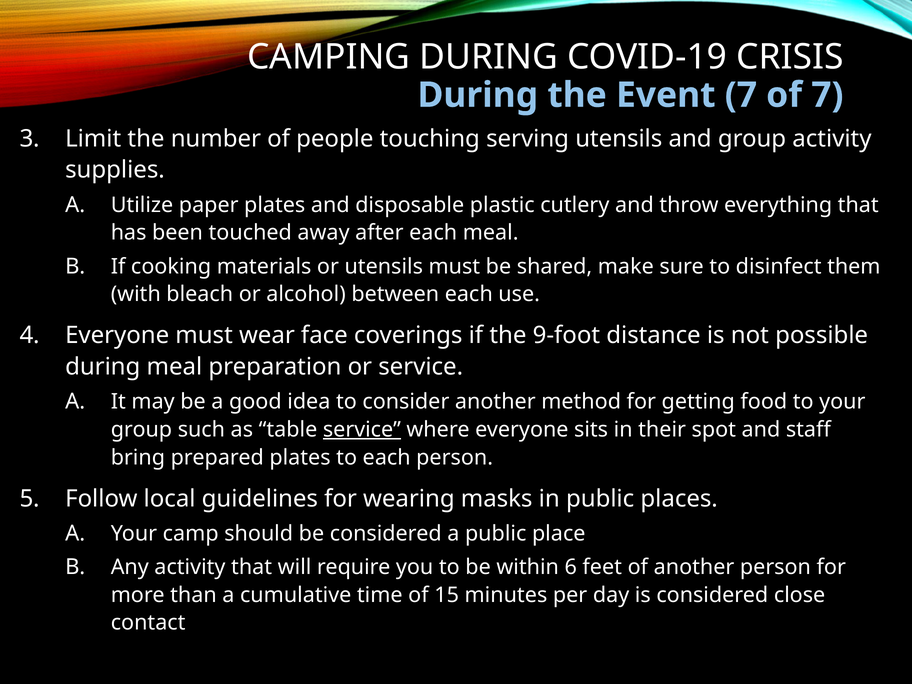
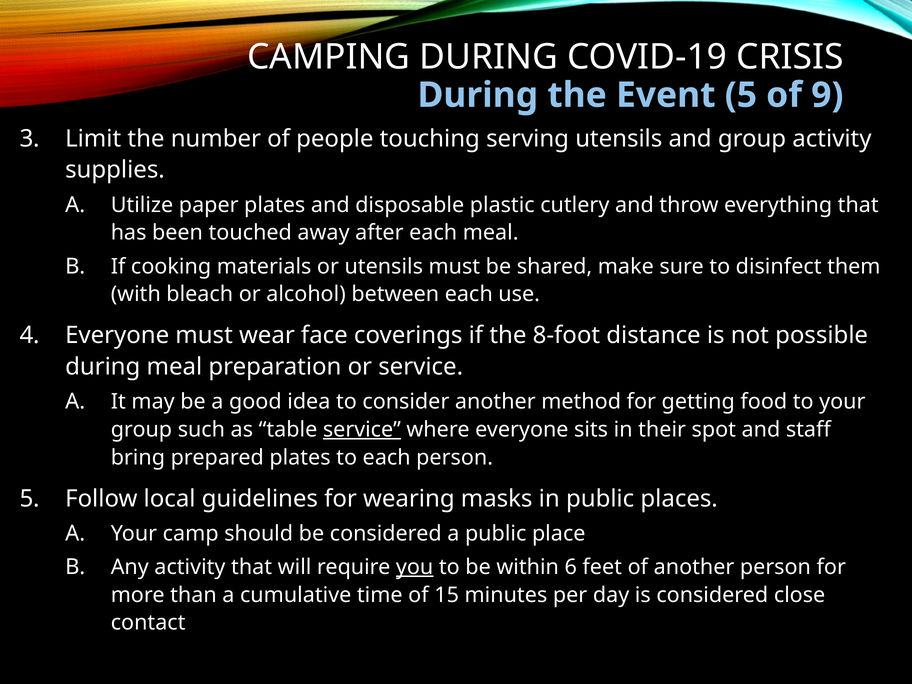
Event 7: 7 -> 5 (741, 95)
of 7: 7 -> 9 (827, 95)
9-foot: 9-foot -> 8-foot (566, 336)
you underline: none -> present (415, 567)
